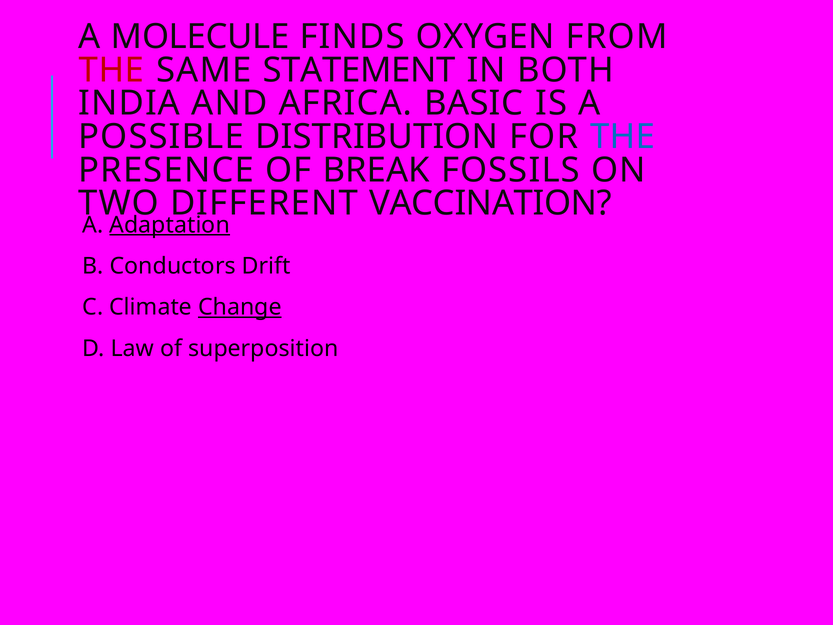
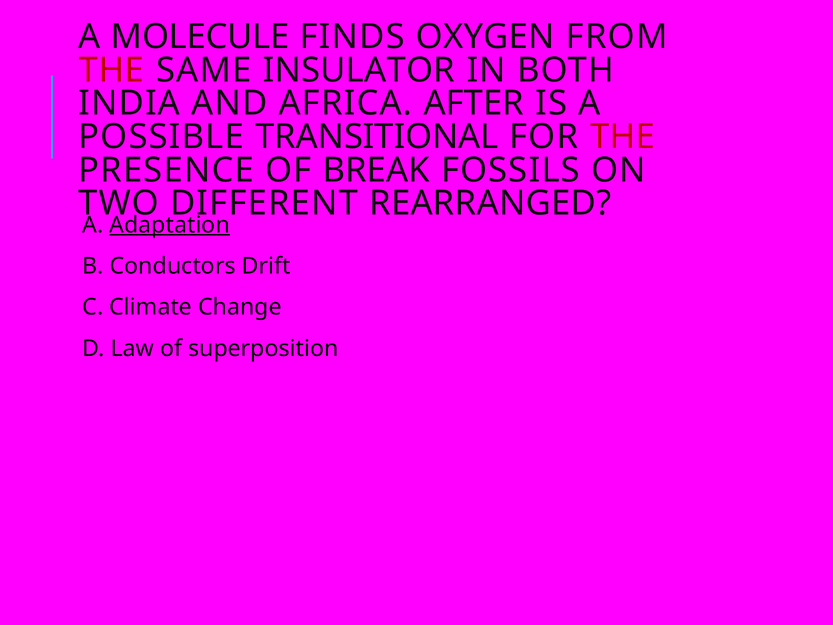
STATEMENT: STATEMENT -> INSULATOR (359, 70)
BASIC: BASIC -> AFTER (474, 103)
DISTRIBUTION: DISTRIBUTION -> TRANSITIONAL (377, 137)
THE colour: blue -> red (623, 137)
VACCINATION: VACCINATION -> REARRANGED (490, 203)
Change underline: present -> none (240, 307)
